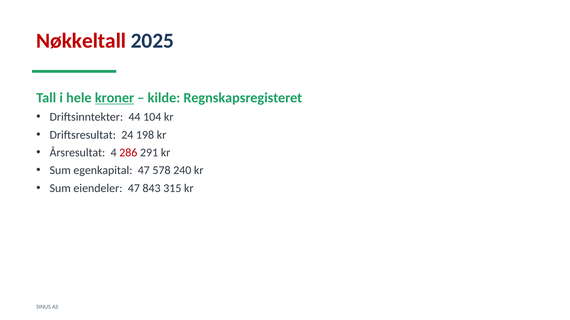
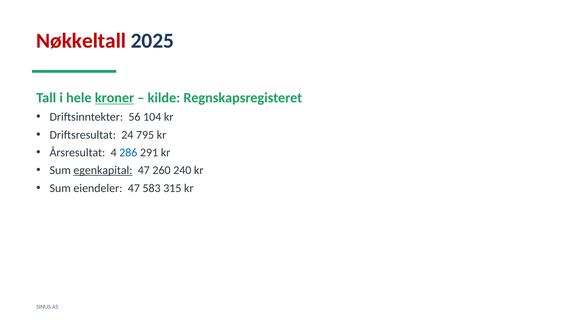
44: 44 -> 56 (134, 117)
198: 198 -> 795 (145, 135)
286 colour: red -> blue (128, 153)
egenkapital underline: none -> present (103, 171)
578: 578 -> 260 (162, 171)
843: 843 -> 583 (152, 189)
